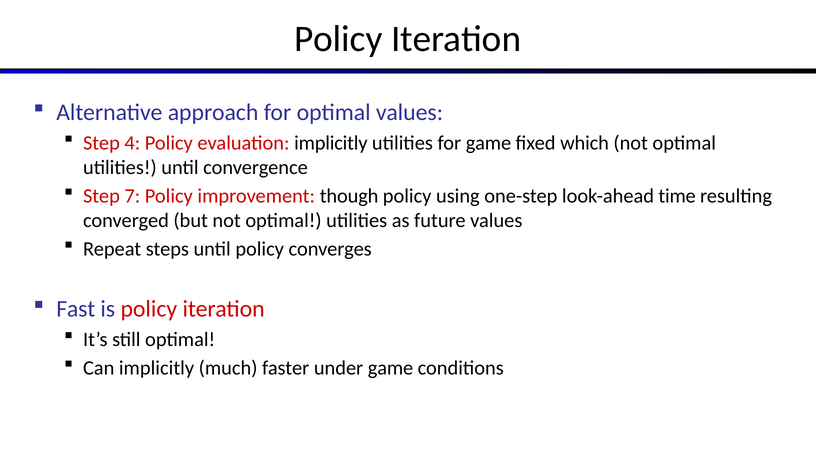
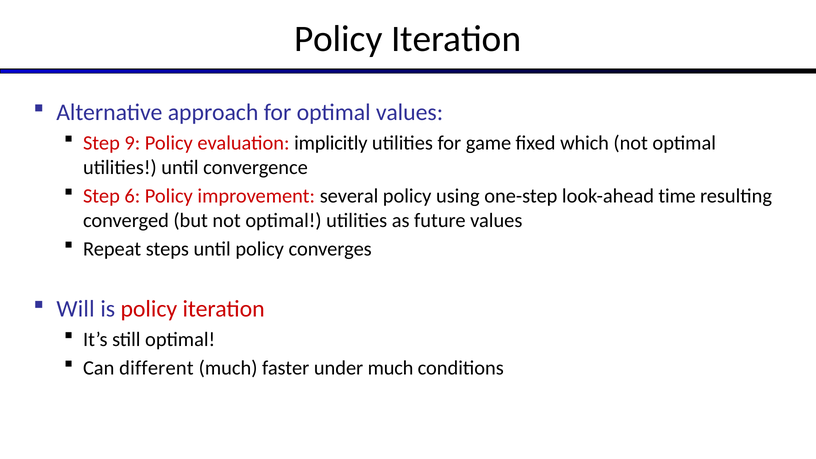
4: 4 -> 9 (132, 143)
7: 7 -> 6 (132, 196)
though: though -> several (349, 196)
Fast: Fast -> Will (76, 309)
Can implicitly: implicitly -> different (156, 368)
under game: game -> much (391, 368)
